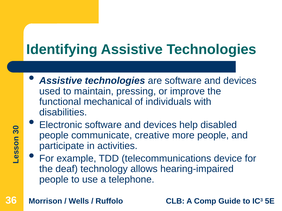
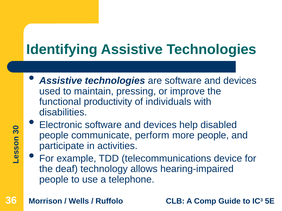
mechanical: mechanical -> productivity (108, 102)
creative: creative -> perform (152, 136)
